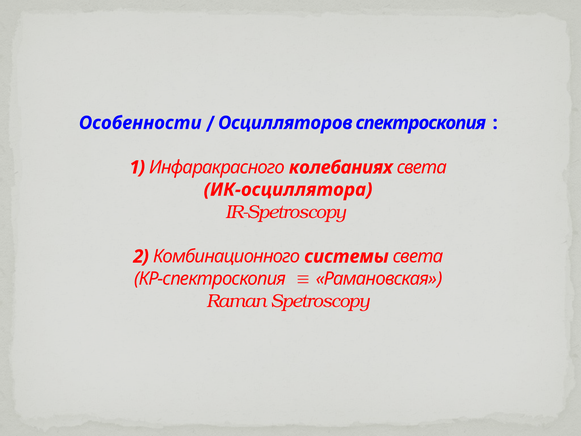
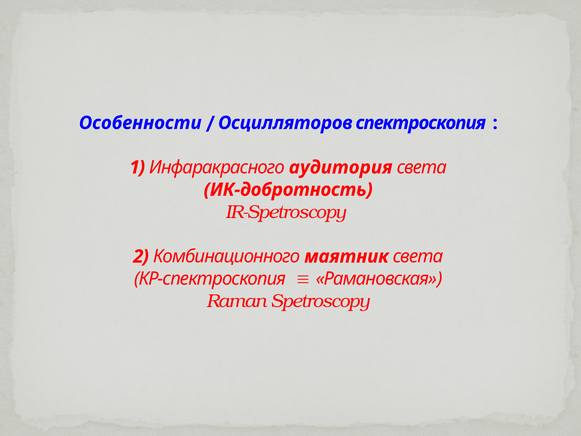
колебаниях: колебаниях -> аудитория (341, 167)
ИК-осциллятора: ИК-осциллятора -> ИК-добротность (288, 190)
системы: системы -> маятник (347, 256)
